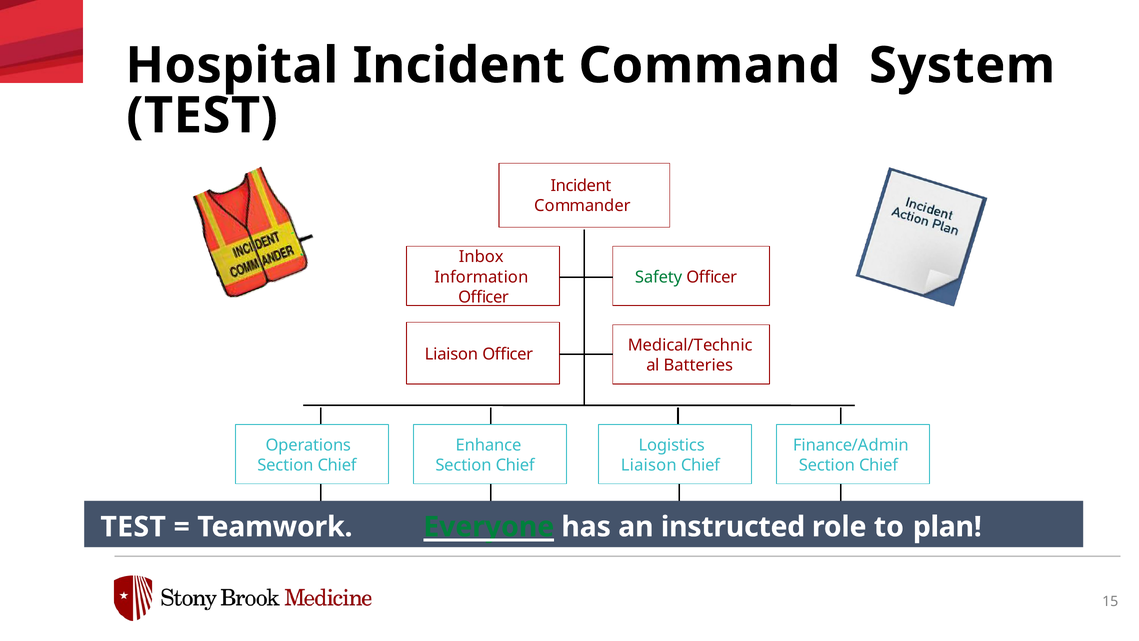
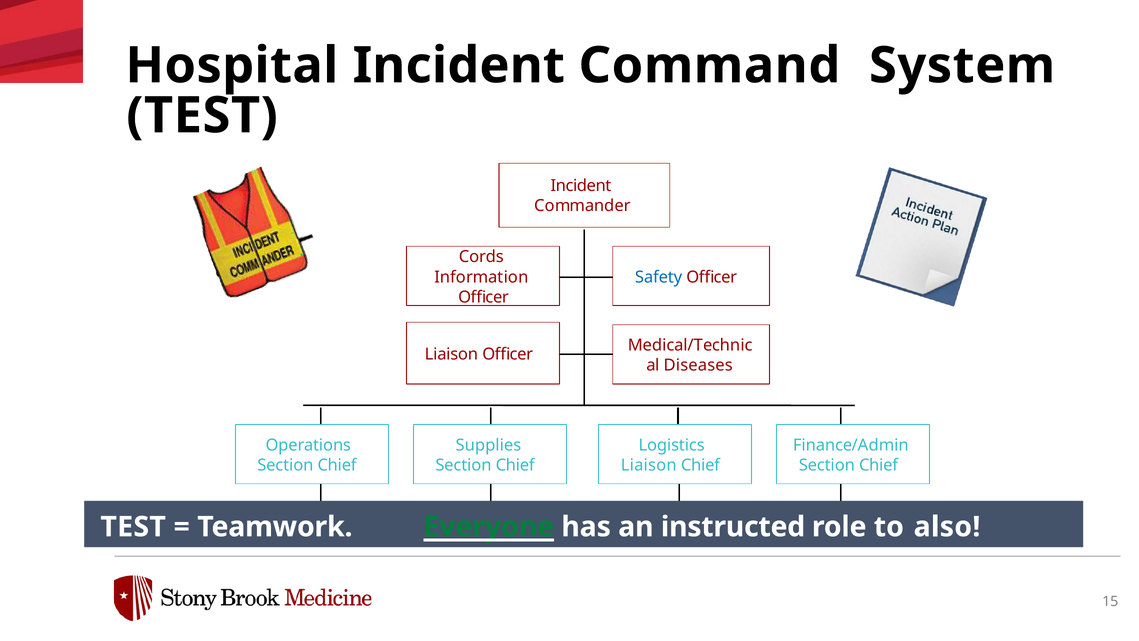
Inbox: Inbox -> Cords (481, 257)
Safety colour: green -> blue (659, 277)
Batteries: Batteries -> Diseases (698, 365)
Enhance: Enhance -> Supplies (488, 445)
plan: plan -> also (947, 527)
